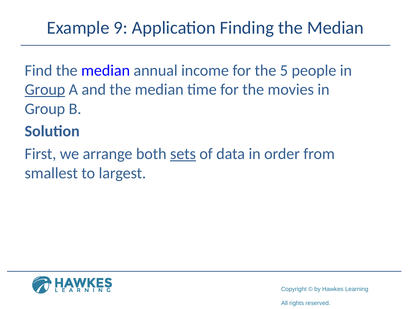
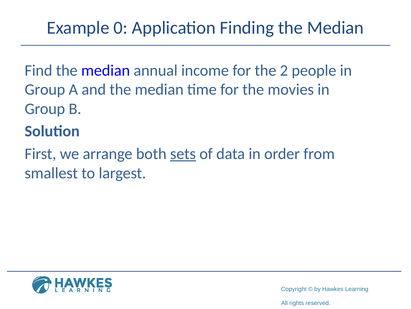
9: 9 -> 0 (121, 28)
5: 5 -> 2 (284, 70)
Group underline: present -> none (45, 89)
